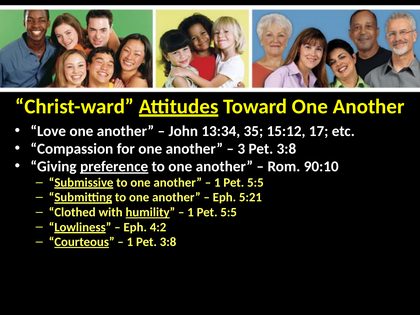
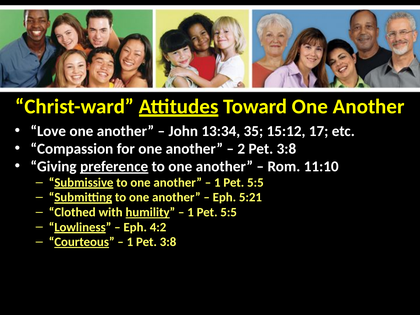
3: 3 -> 2 (241, 149)
90:10: 90:10 -> 11:10 (321, 166)
